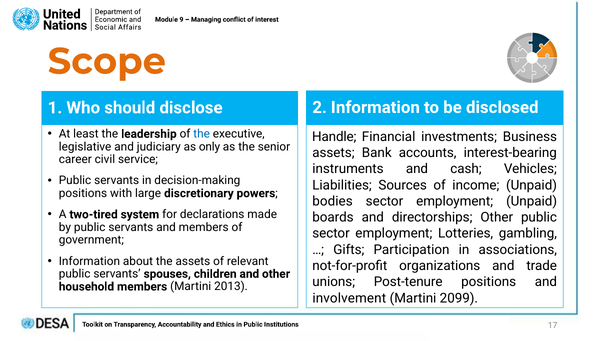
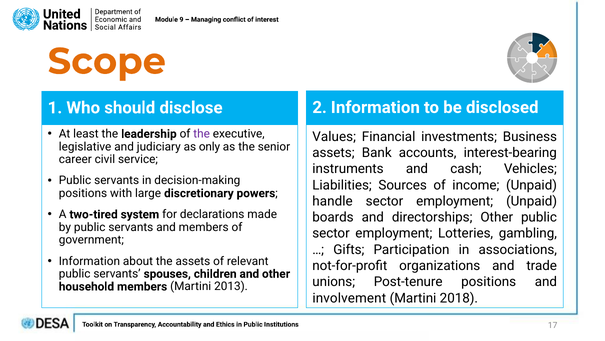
the colour: blue -> purple (202, 134)
Handle: Handle -> Values (334, 136)
bodies: bodies -> handle (333, 201)
2099: 2099 -> 2018 (459, 298)
